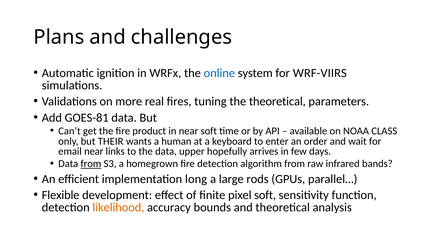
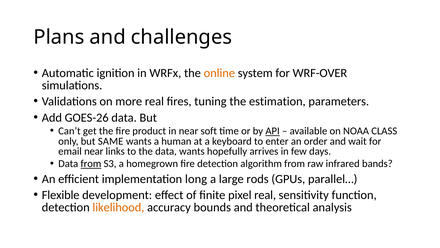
online colour: blue -> orange (219, 73)
WRF-VIIRS: WRF-VIIRS -> WRF-OVER (320, 73)
the theoretical: theoretical -> estimation (277, 101)
GOES-81: GOES-81 -> GOES-26 (87, 117)
API underline: none -> present (273, 131)
THEIR: THEIR -> SAME (111, 141)
data upper: upper -> wants (192, 151)
pixel soft: soft -> real (265, 195)
